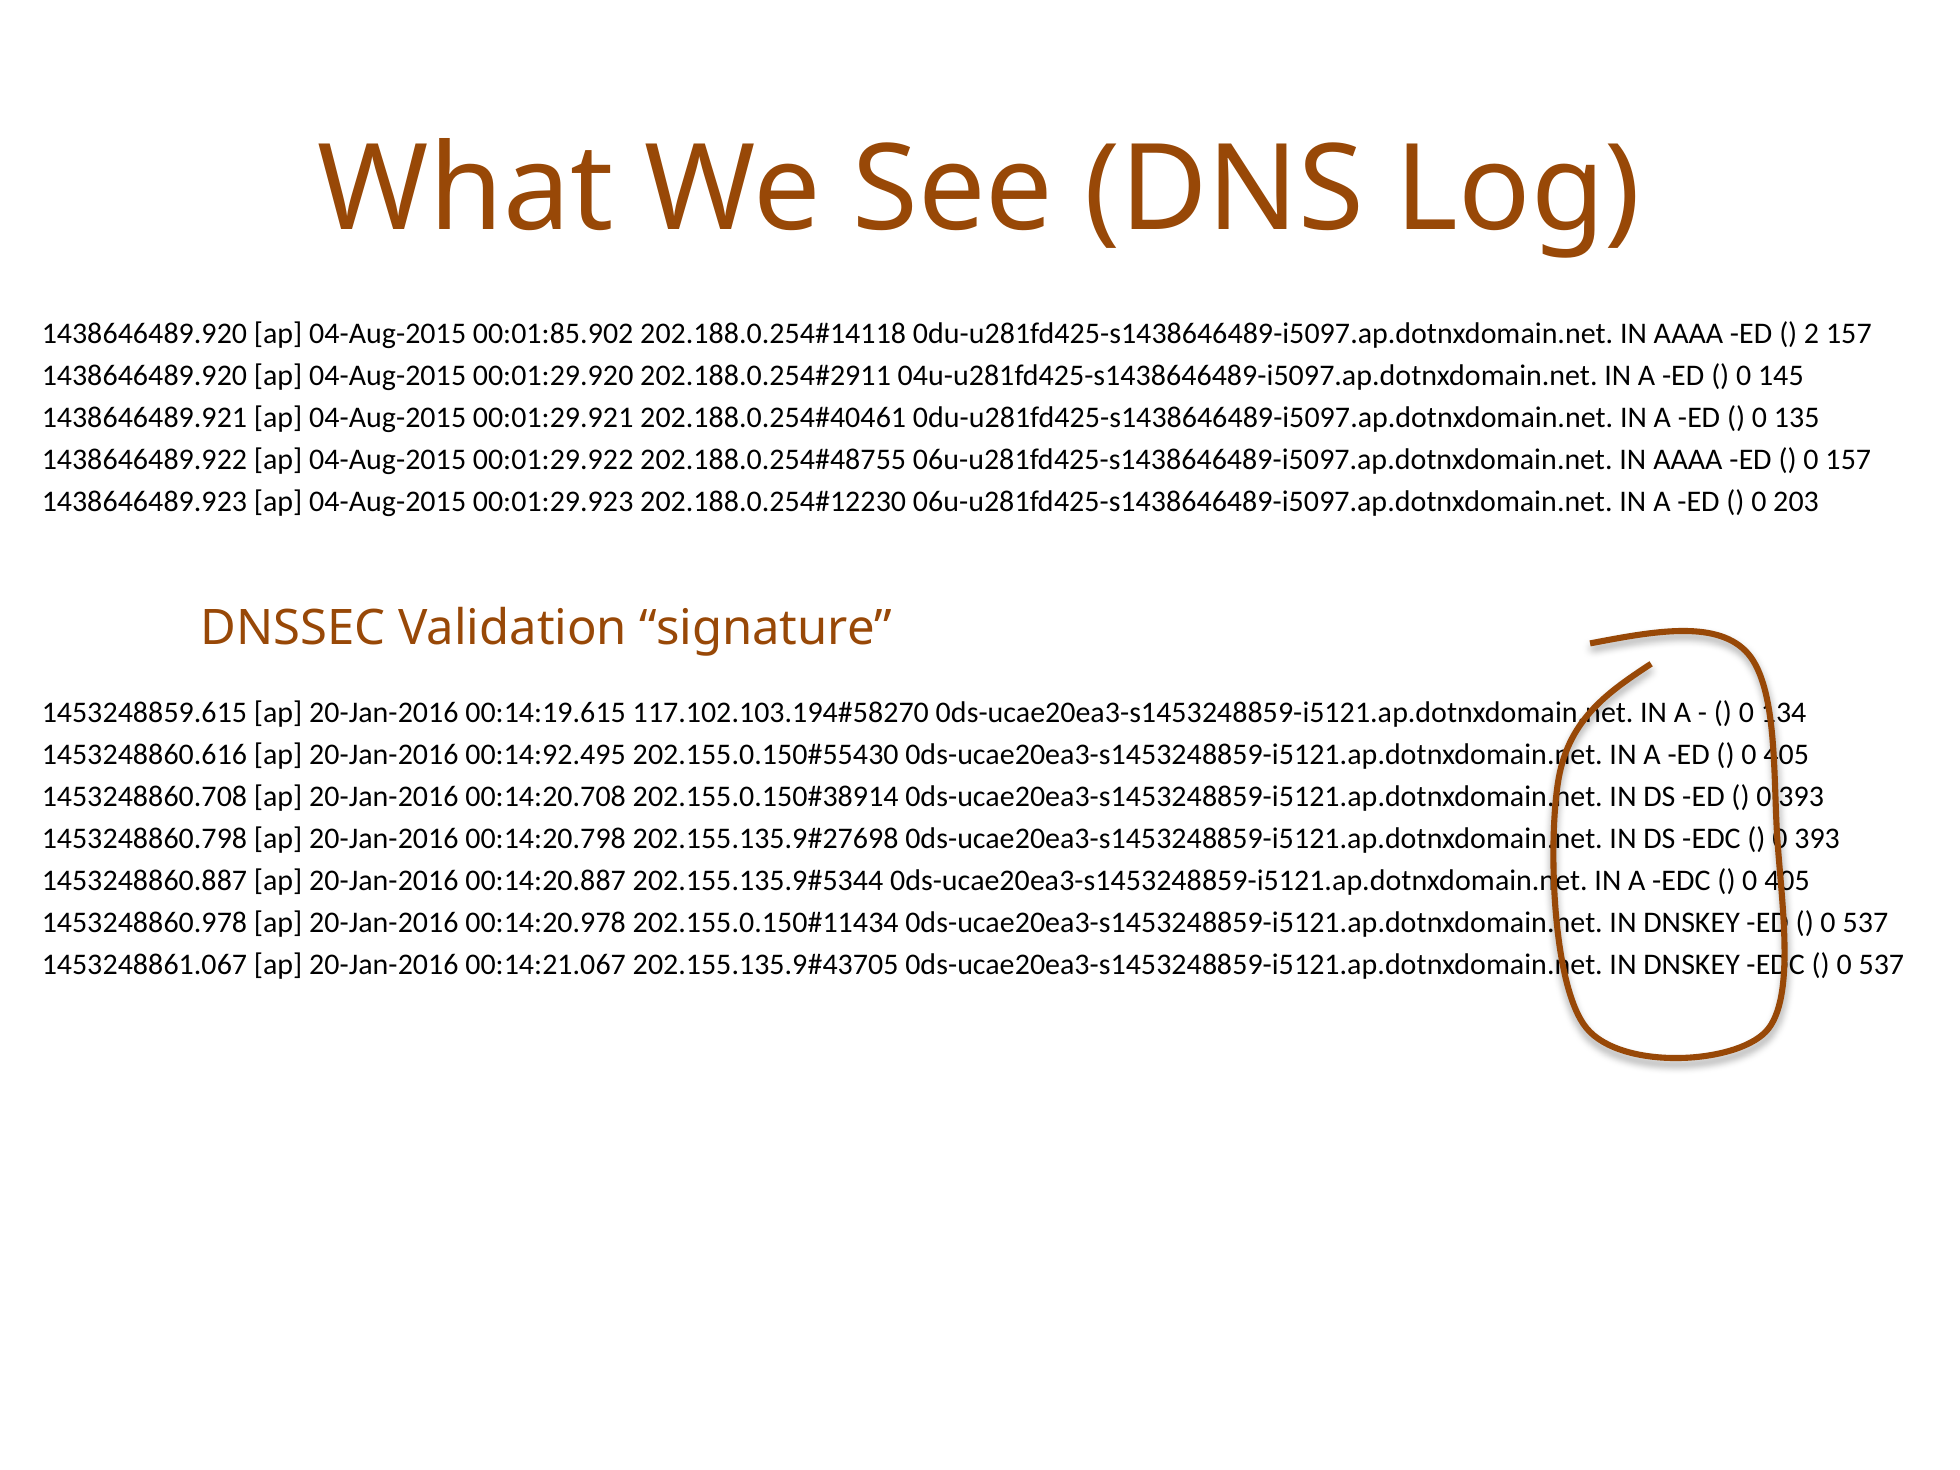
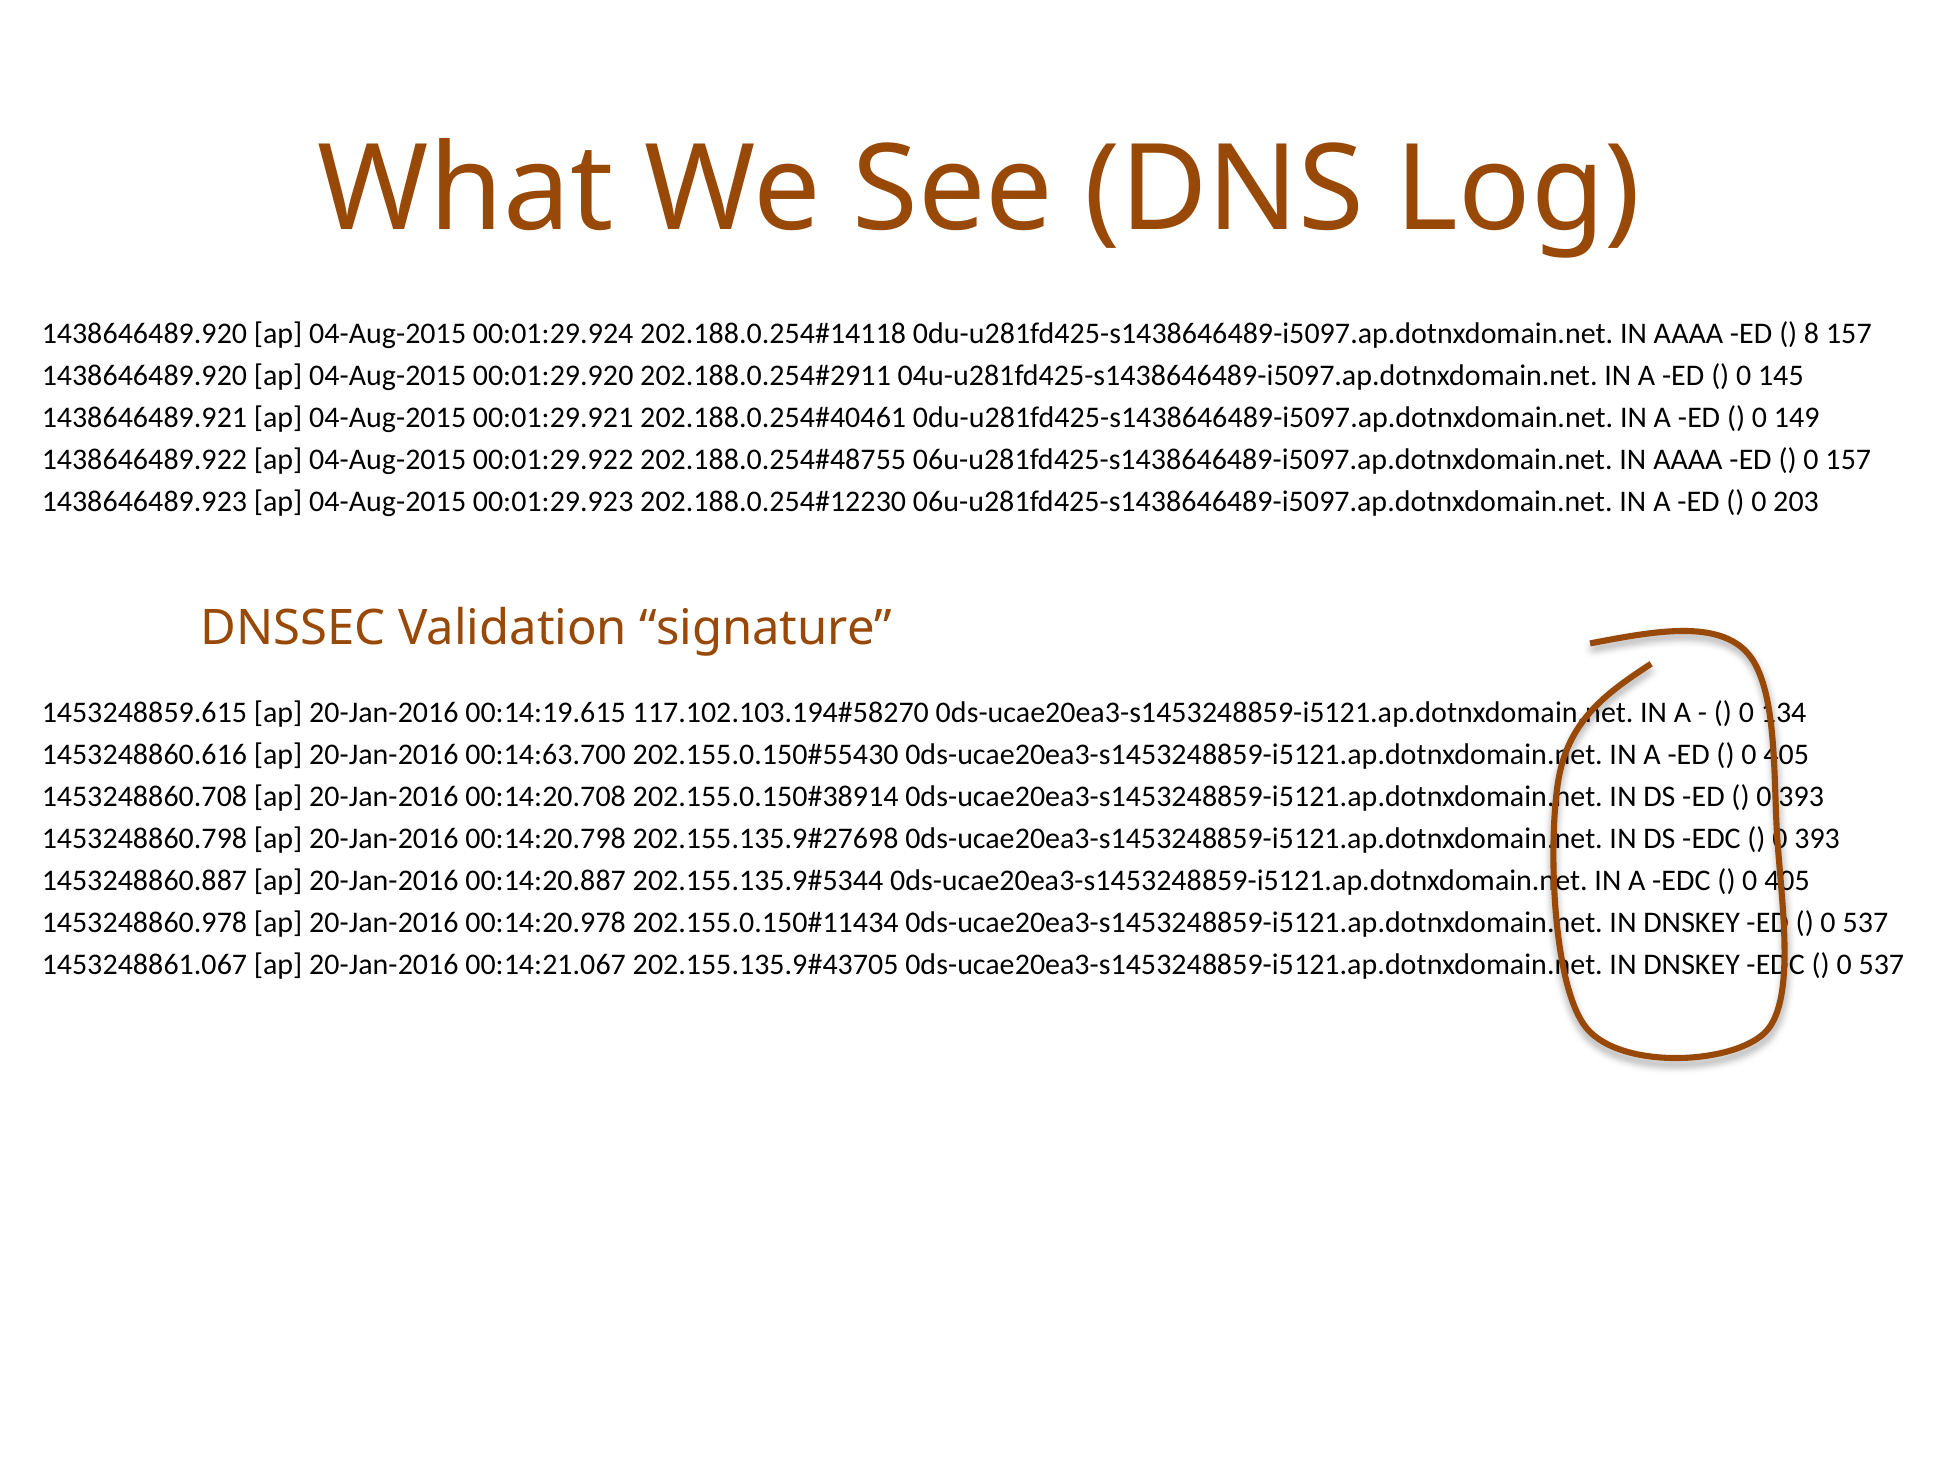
00:01:85.902: 00:01:85.902 -> 00:01:29.924 (553, 334)
2: 2 -> 8 (1812, 334)
135: 135 -> 149 (1797, 418)
00:14:92.495: 00:14:92.495 -> 00:14:63.700 (545, 754)
